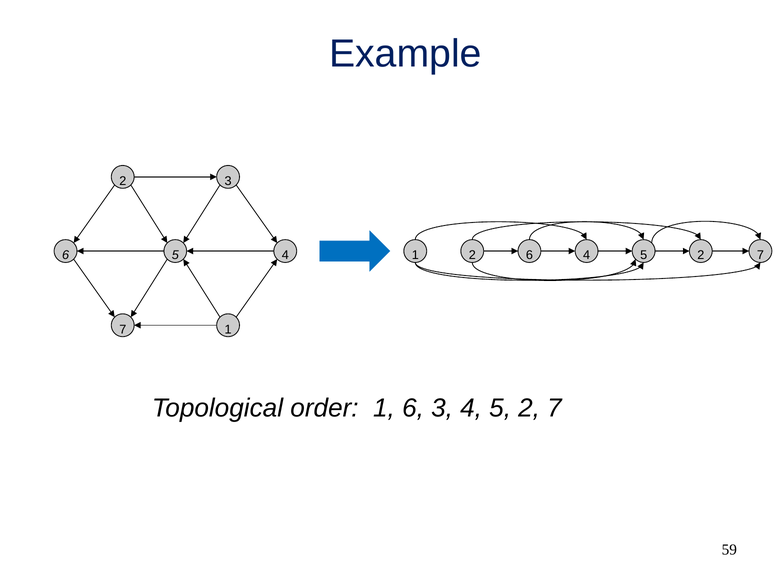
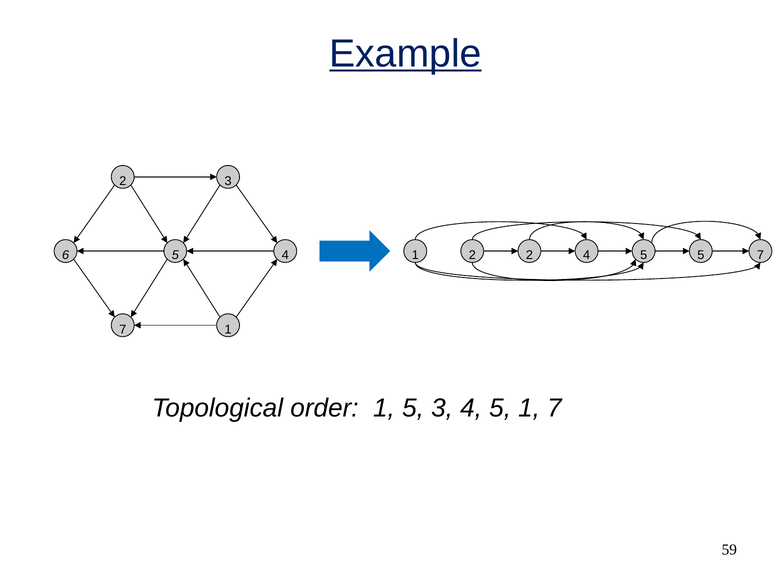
Example underline: none -> present (405, 54)
2 6: 6 -> 2 (529, 255)
2: 2 -> 5 (701, 255)
1 6: 6 -> 5 (413, 408)
3 4 5 2: 2 -> 1 (529, 408)
